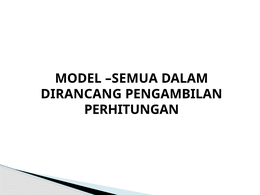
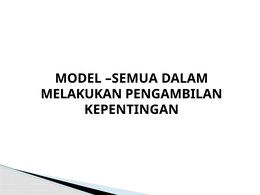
DIRANCANG: DIRANCANG -> MELAKUKAN (81, 94)
PERHITUNGAN: PERHITUNGAN -> KEPENTINGAN (132, 110)
